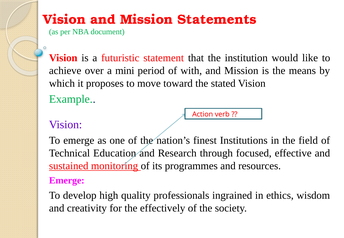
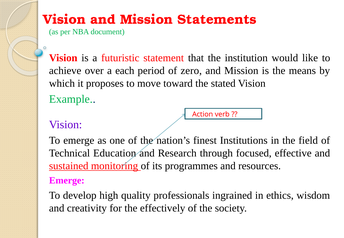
mini: mini -> each (125, 71)
with: with -> zero (191, 71)
